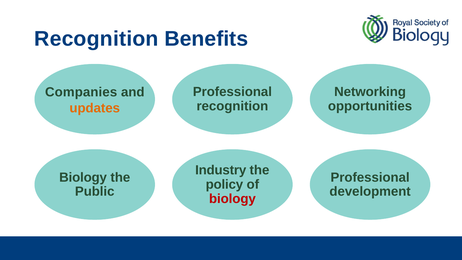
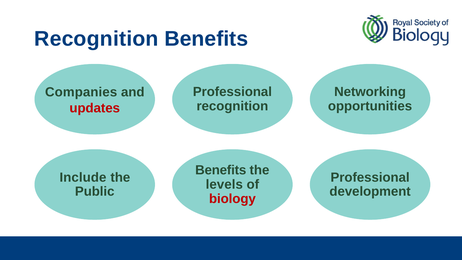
updates colour: orange -> red (95, 108)
Industry: Industry -> Benefits (221, 170)
Biology: Biology -> Include (83, 177)
policy: policy -> levels (224, 184)
